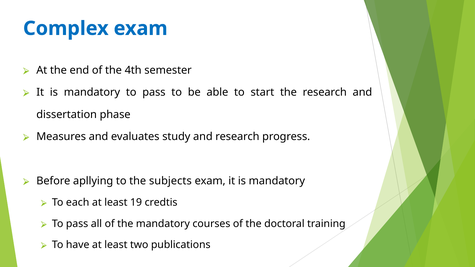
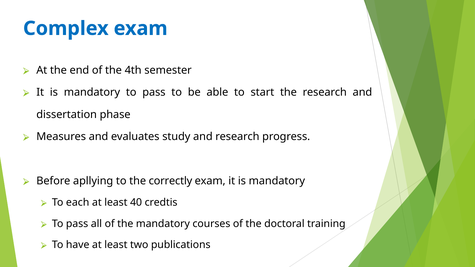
subjects: subjects -> correctly (170, 181)
19: 19 -> 40 (136, 203)
